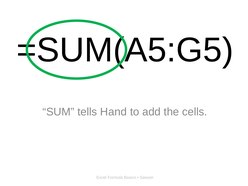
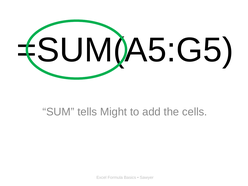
Hand: Hand -> Might (114, 112)
